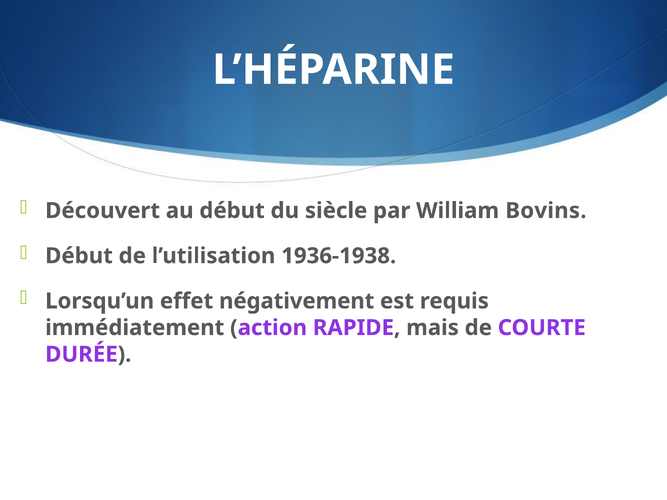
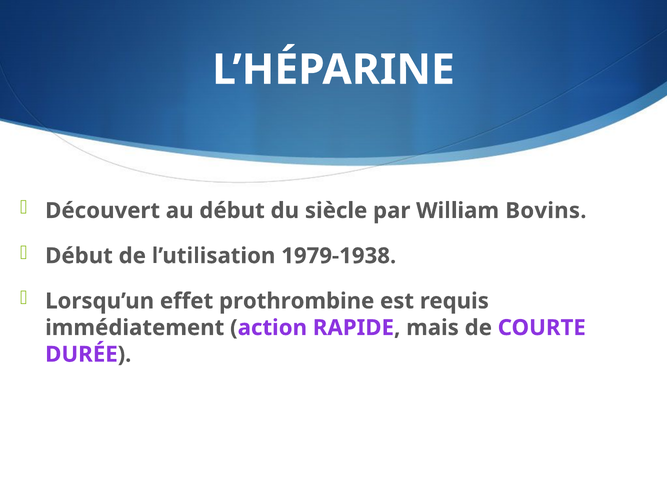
1936-1938: 1936-1938 -> 1979-1938 (339, 256)
négativement: négativement -> prothrombine (297, 301)
